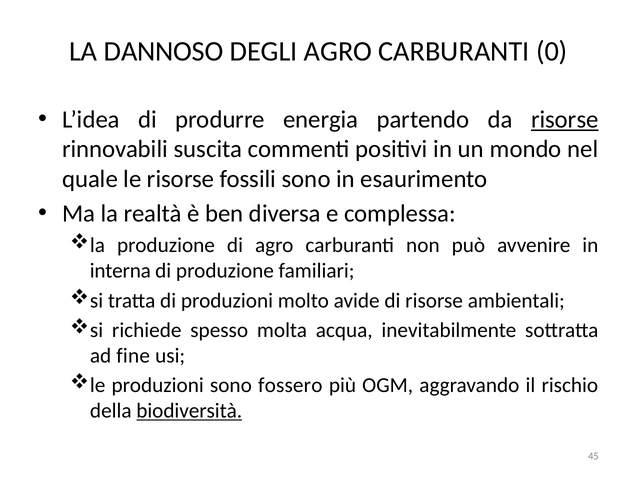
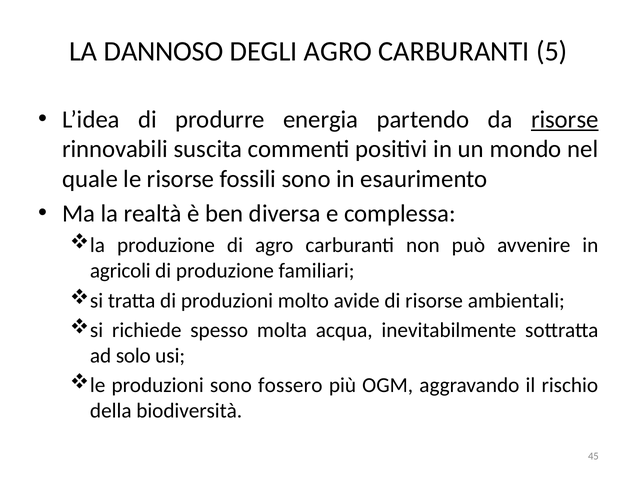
0: 0 -> 5 (552, 51)
interna: interna -> agricoli (120, 271)
fine: fine -> solo (133, 356)
biodiversità underline: present -> none (189, 411)
